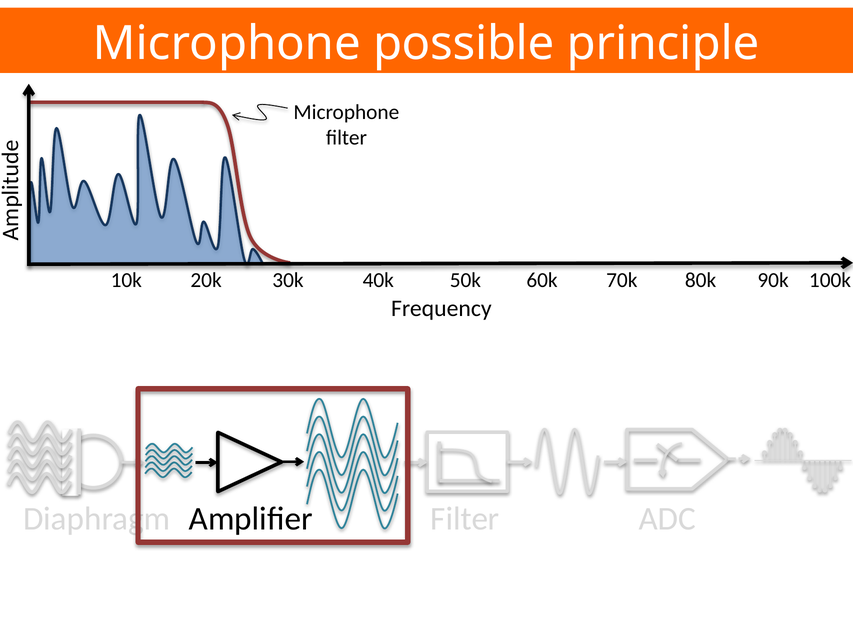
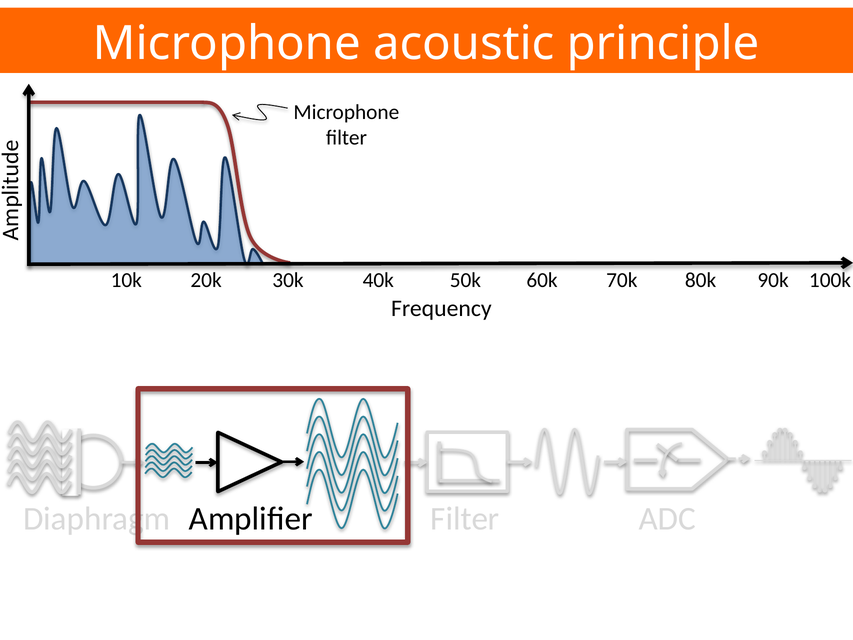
possible: possible -> acoustic (464, 44)
